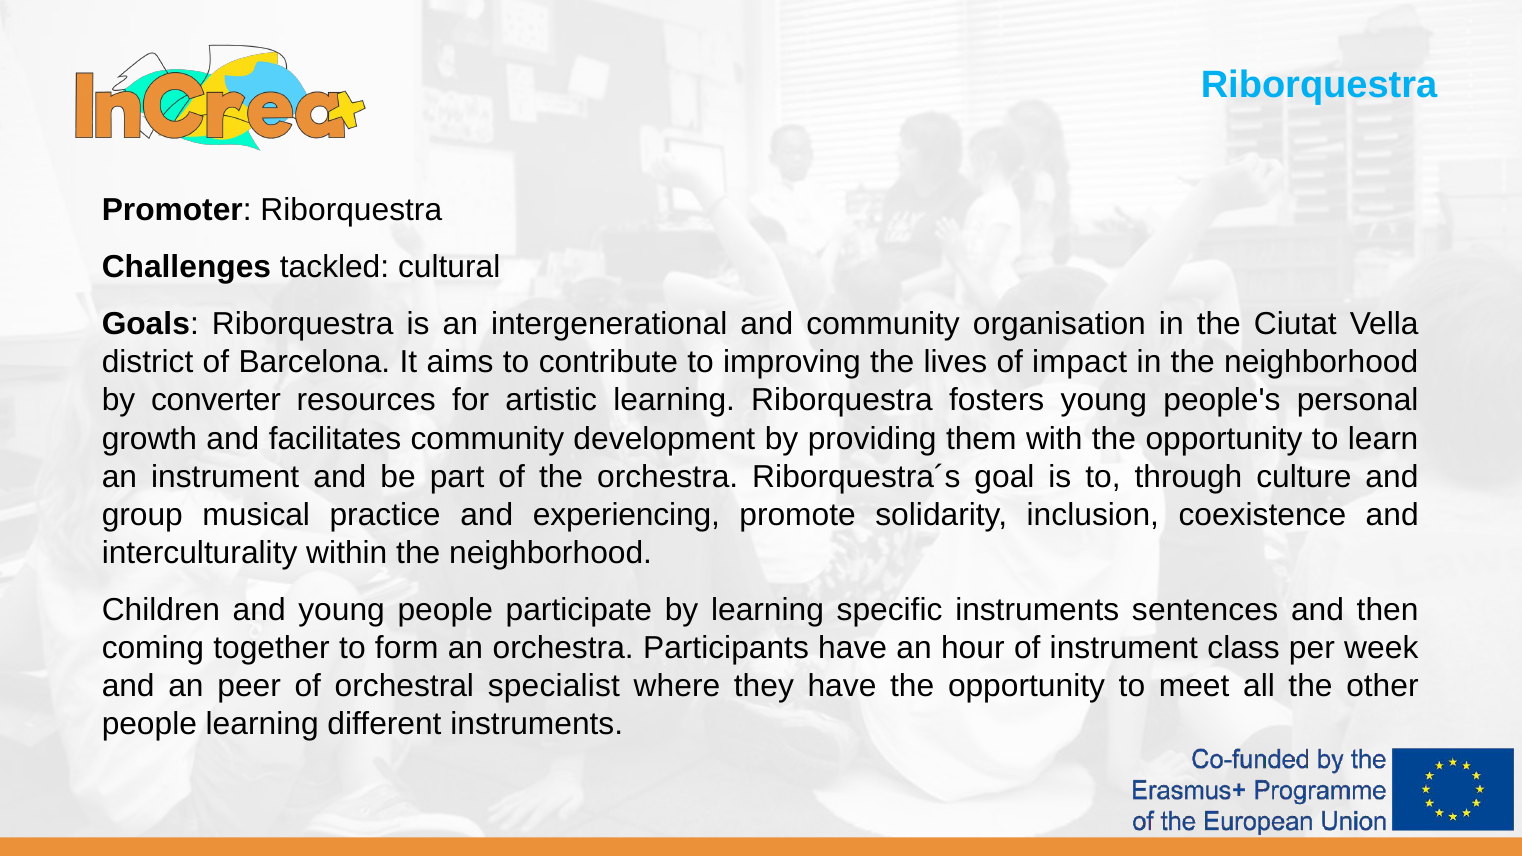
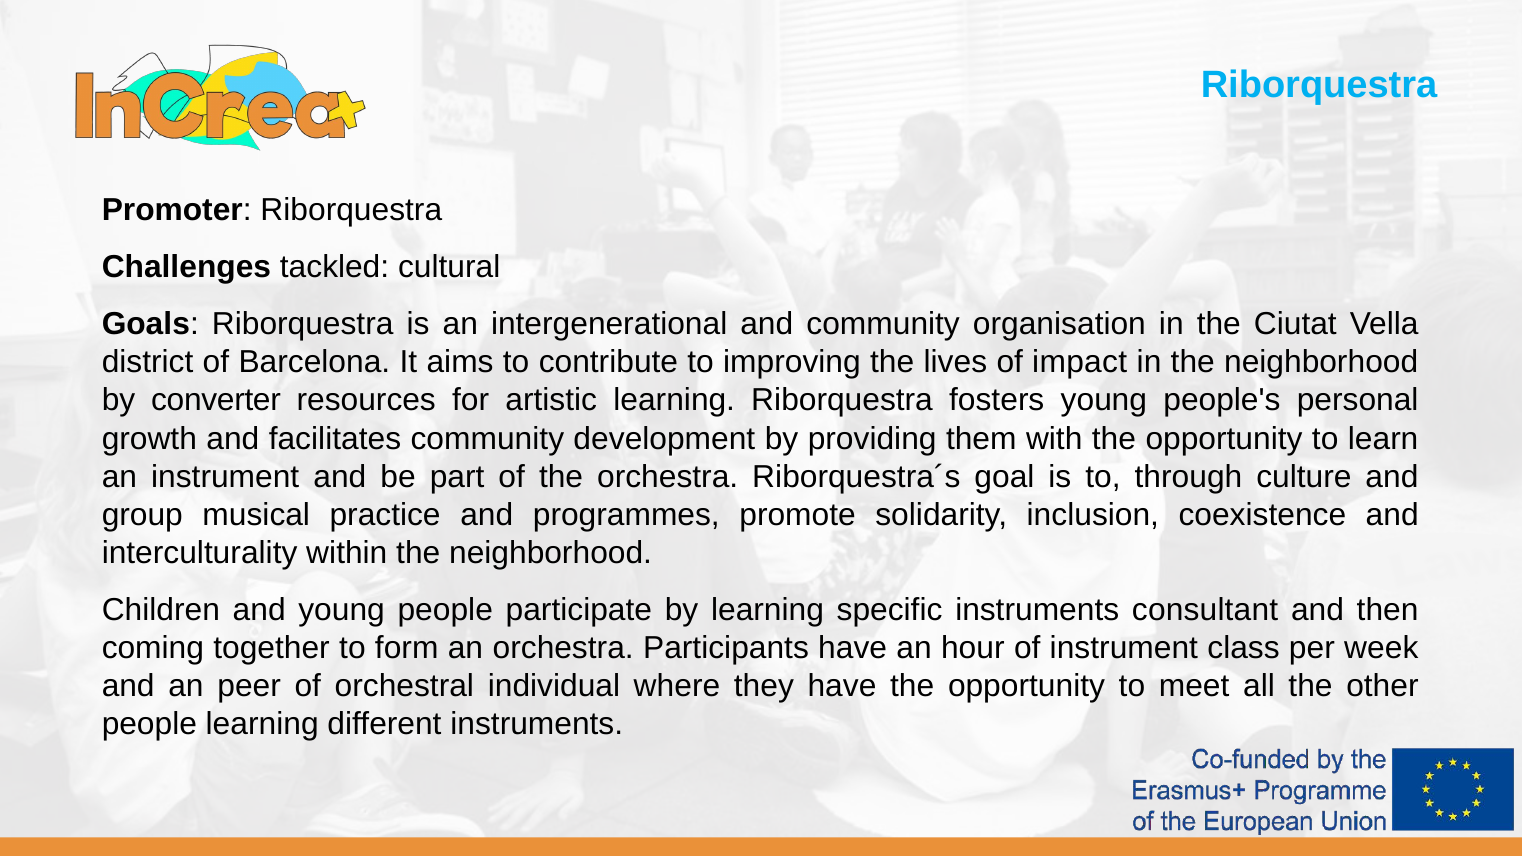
experiencing: experiencing -> programmes (626, 515)
sentences: sentences -> consultant (1205, 610)
specialist: specialist -> individual (554, 686)
